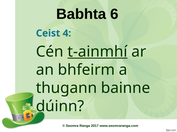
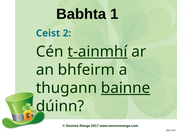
6: 6 -> 1 (114, 14)
4: 4 -> 2 (67, 33)
bainne underline: none -> present (126, 88)
